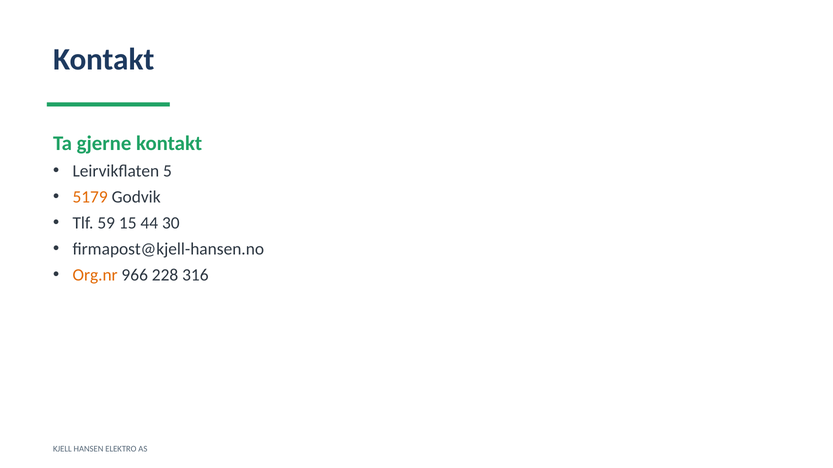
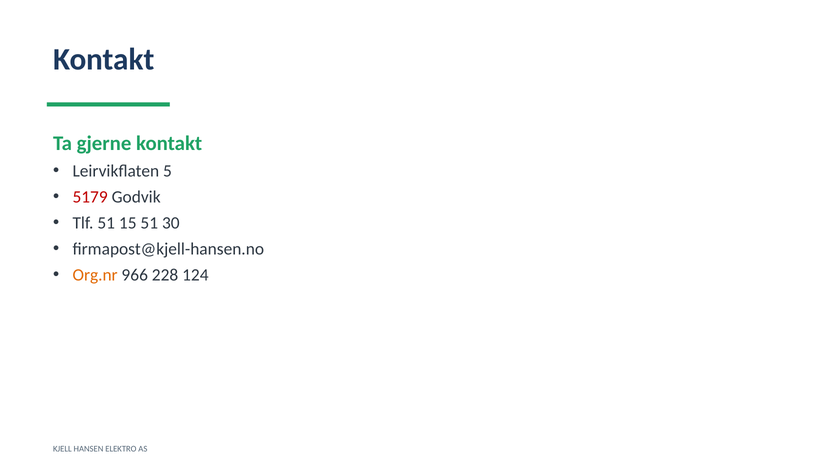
5179 colour: orange -> red (90, 197)
Tlf 59: 59 -> 51 (106, 223)
15 44: 44 -> 51 (149, 223)
316: 316 -> 124 (195, 275)
